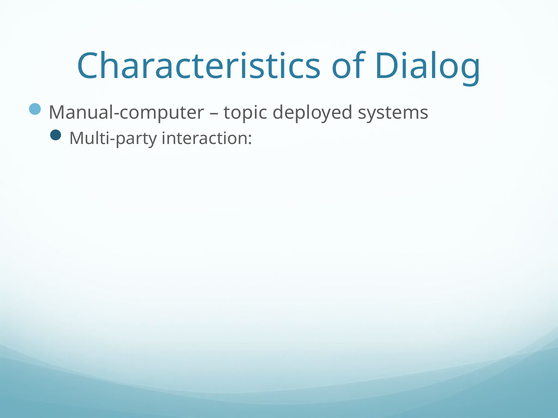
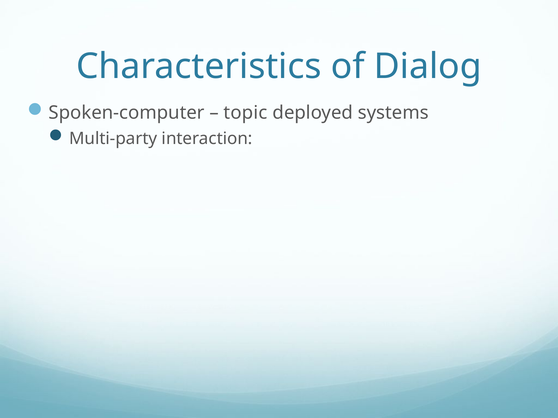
Manual-computer: Manual-computer -> Spoken-computer (127, 113)
